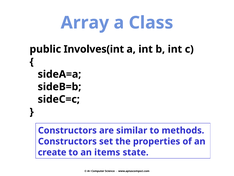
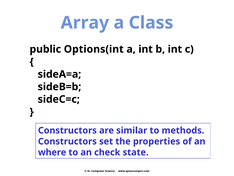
Involves(int: Involves(int -> Options(int (94, 49)
create: create -> where (52, 152)
items: items -> check (107, 152)
